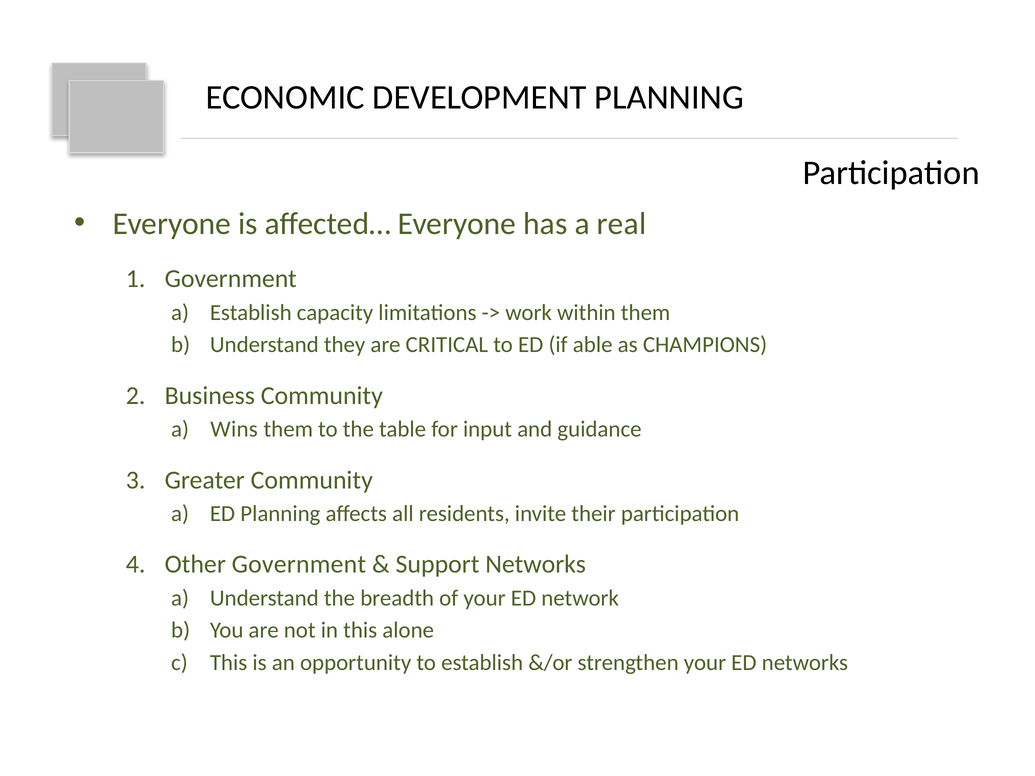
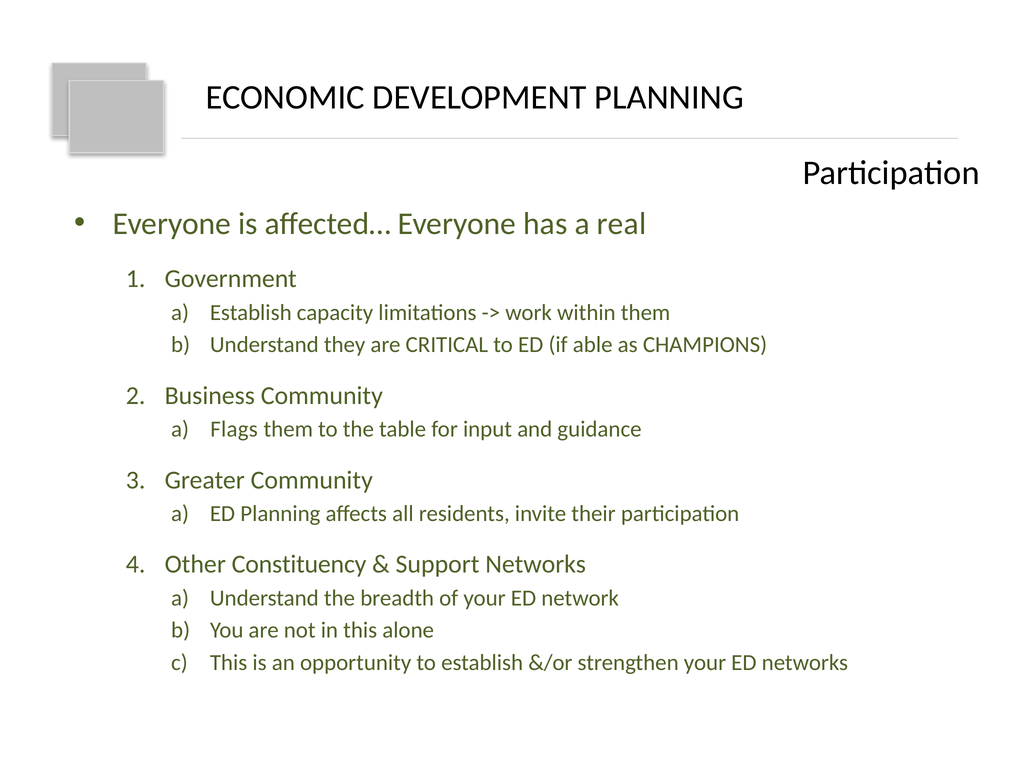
Wins: Wins -> Flags (234, 429)
Other Government: Government -> Constituency (299, 565)
